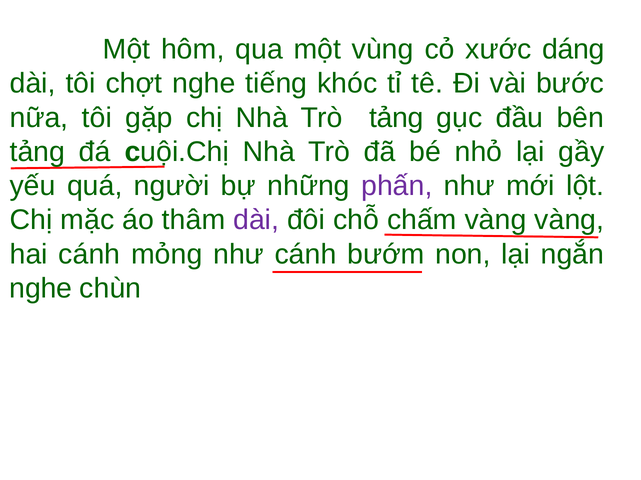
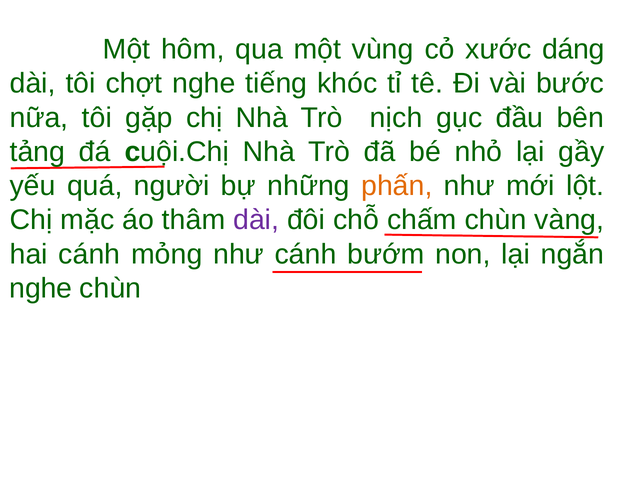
Trò tảng: tảng -> nịch (396, 118)
phấn colour: purple -> orange (397, 186)
chấm vàng: vàng -> chùn (496, 220)
